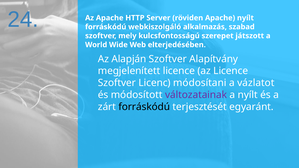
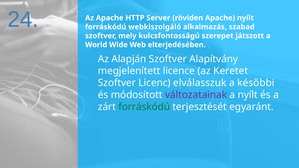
az Licence: Licence -> Keretet (231, 71)
módosítani: módosítani -> elválasszuk (200, 83)
vázlatot: vázlatot -> későbbi (256, 83)
forráskódú colour: black -> green (144, 107)
